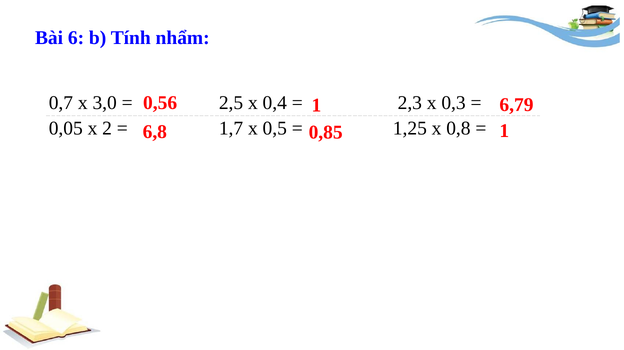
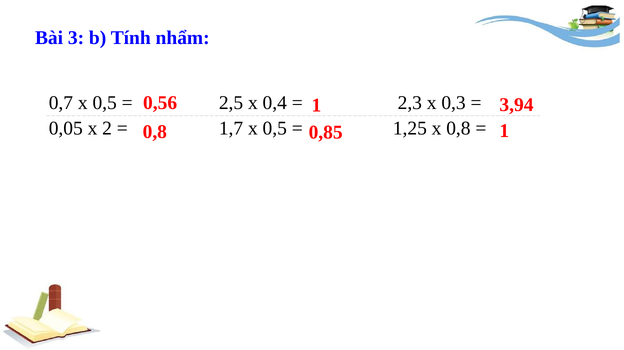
6: 6 -> 3 (76, 38)
0,7 x 3,0: 3,0 -> 0,5 (105, 103)
6,79: 6,79 -> 3,94 (517, 105)
6,8: 6,8 -> 0,8 (155, 132)
